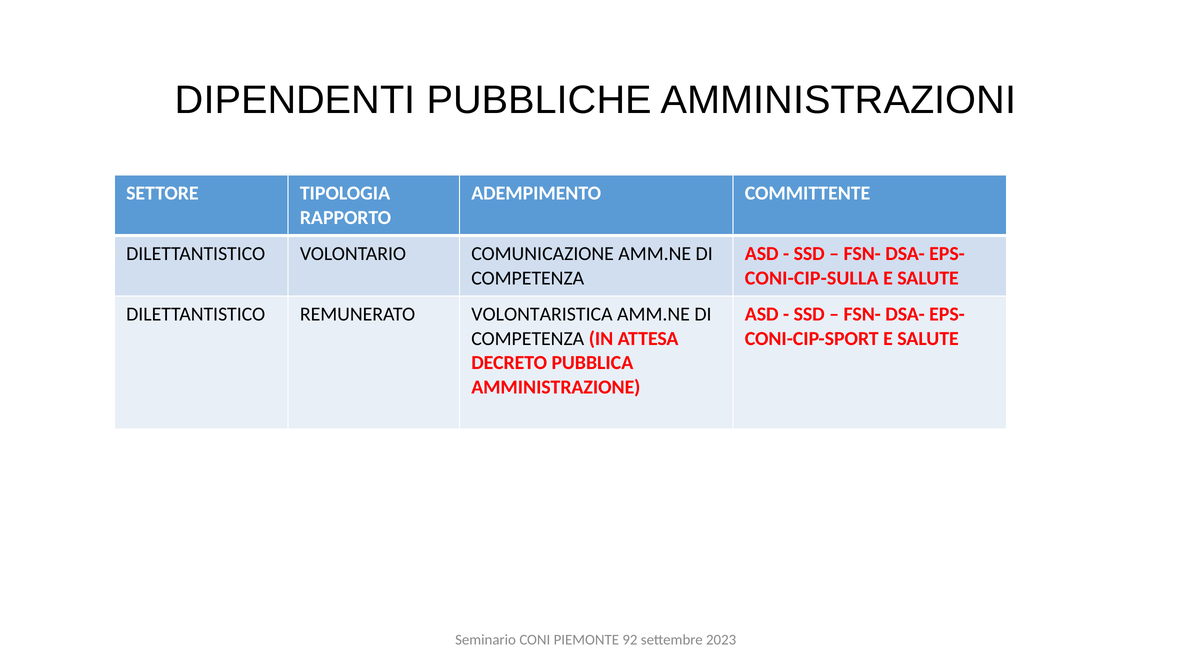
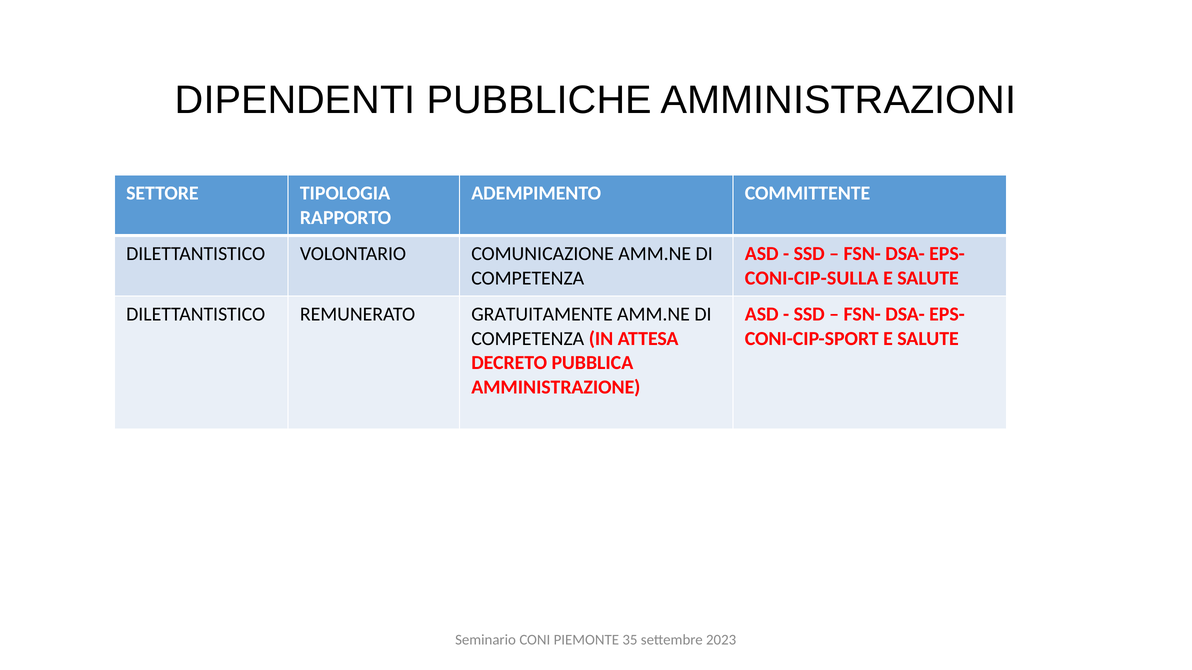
VOLONTARISTICA: VOLONTARISTICA -> GRATUITAMENTE (542, 314)
92: 92 -> 35 (630, 640)
